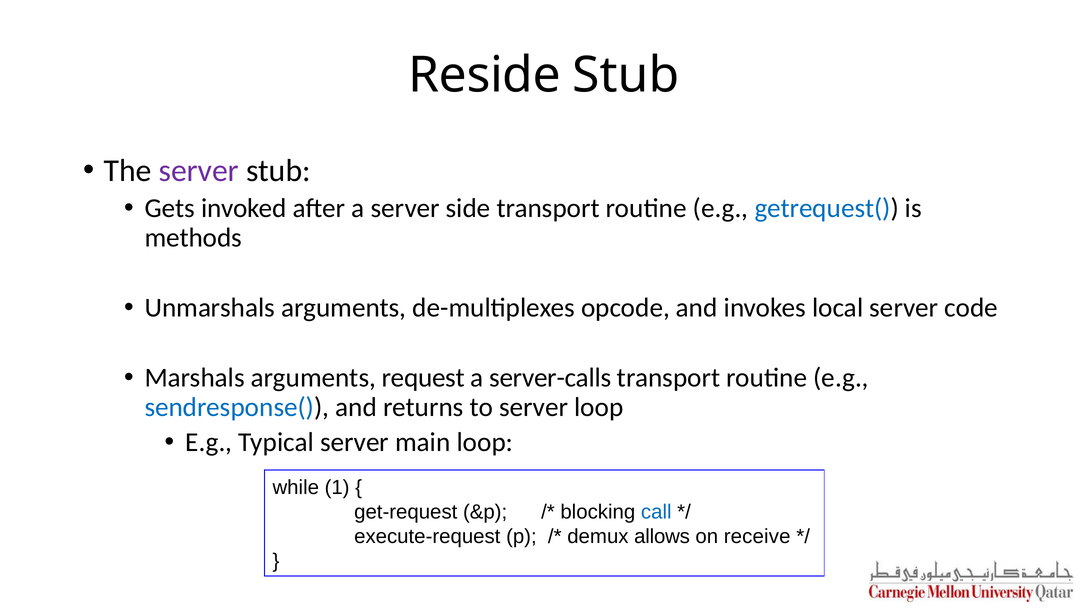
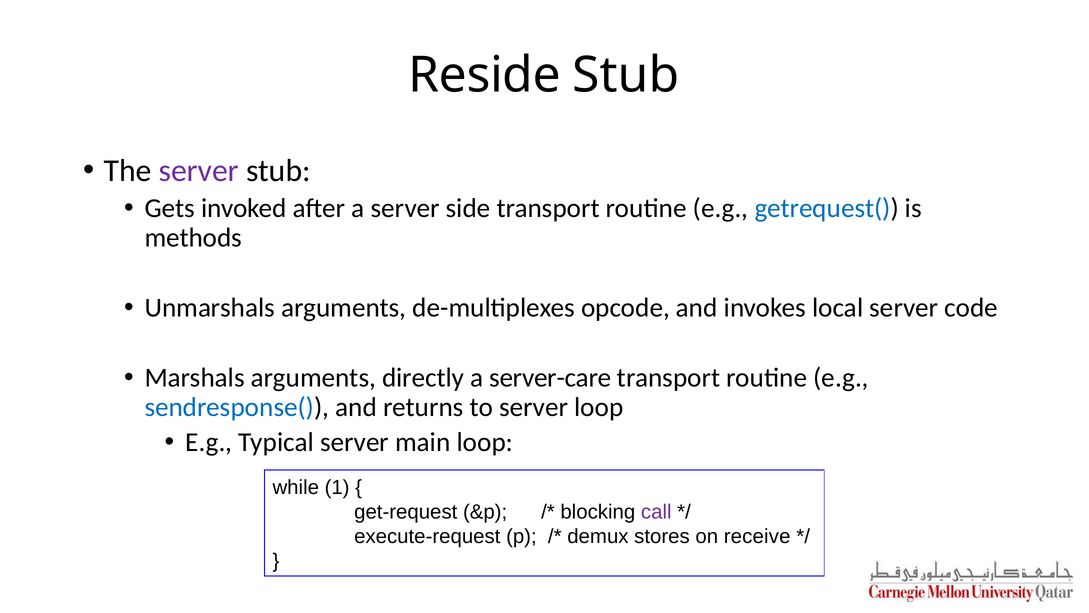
request: request -> directly (423, 378)
server-calls: server-calls -> server-care (550, 378)
call colour: blue -> purple (656, 512)
allows: allows -> stores (662, 536)
